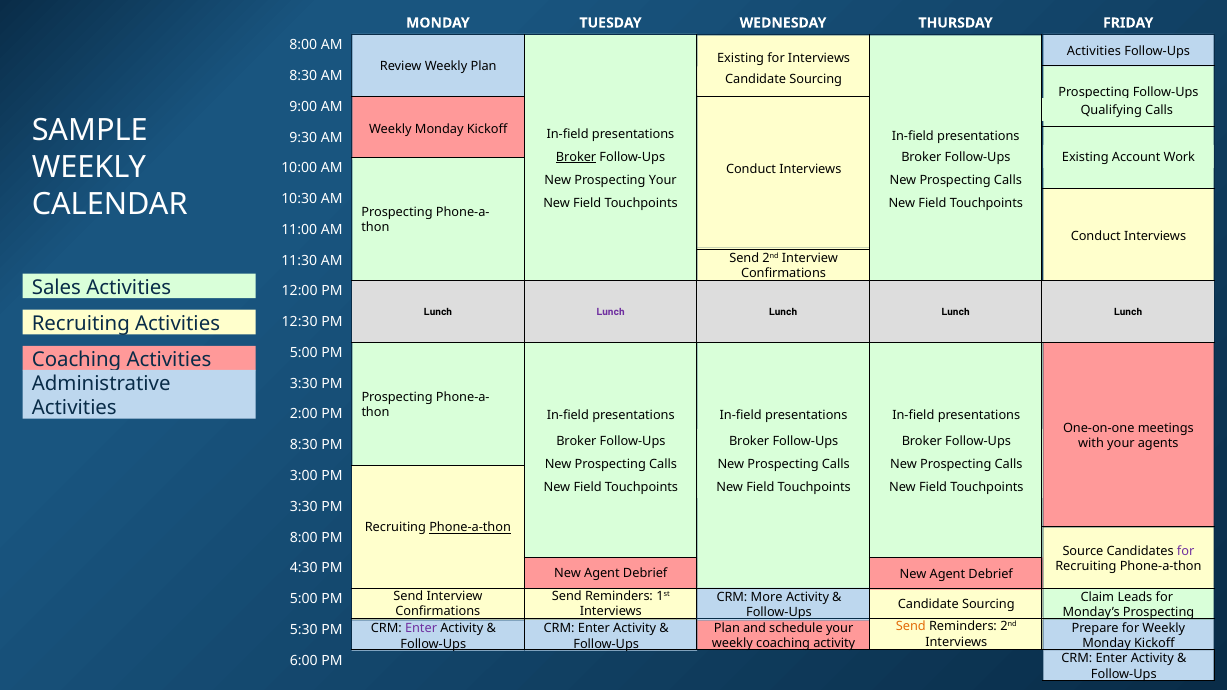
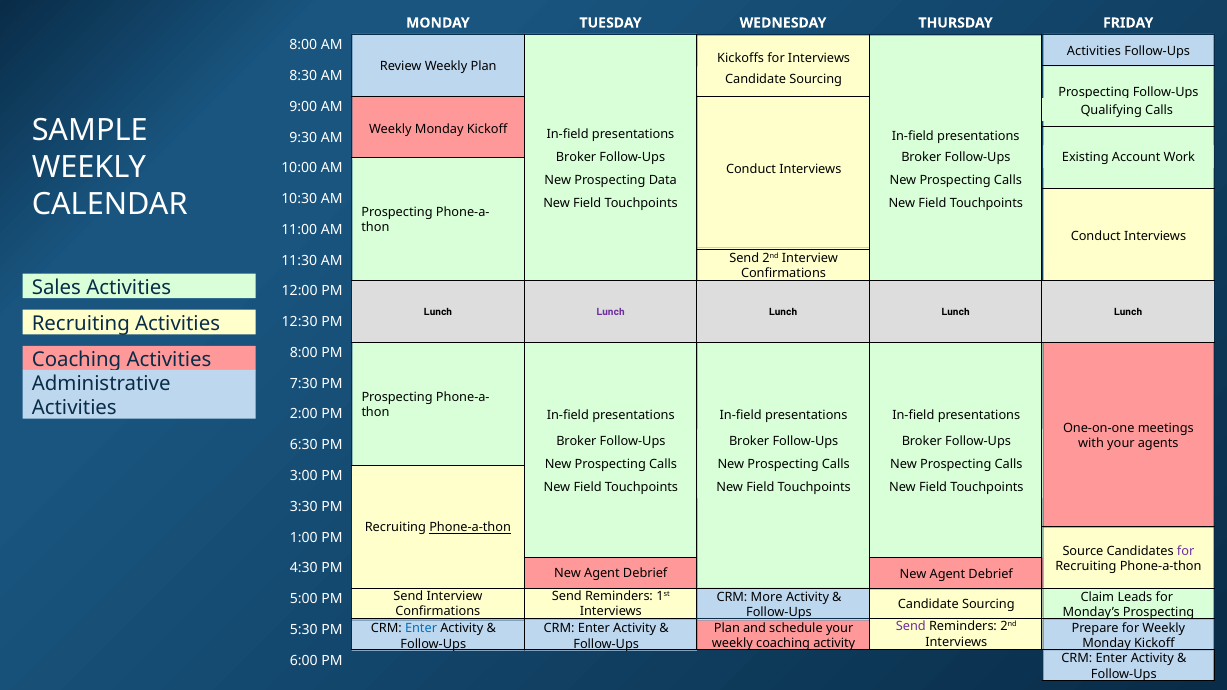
Existing: Existing -> Kickoffs (741, 58)
Broker underline: present -> none (576, 157)
Prospecting Your: Your -> Data (663, 180)
5:00: 5:00 -> 8:00 (304, 353)
3:30: 3:30 -> 7:30 (304, 384)
8:30: 8:30 -> 6:30 (304, 445)
8:00: 8:00 -> 1:00 (304, 538)
Send colour: orange -> purple (911, 627)
Enter colour: purple -> blue (421, 629)
